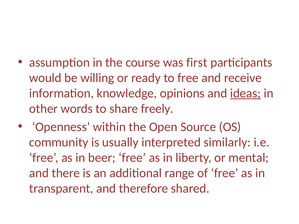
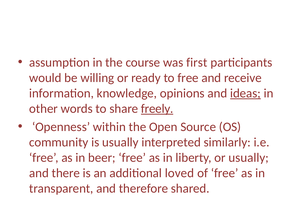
freely underline: none -> present (157, 109)
or mental: mental -> usually (249, 158)
range: range -> loved (179, 173)
